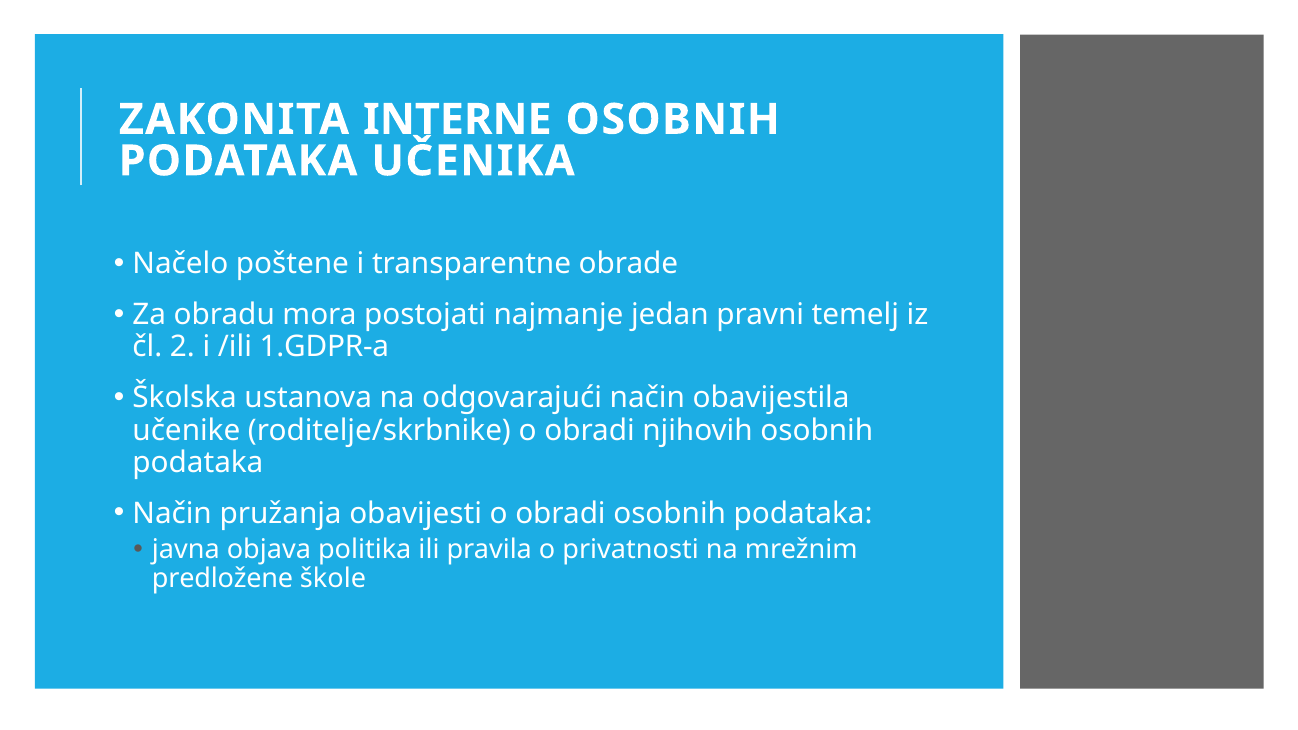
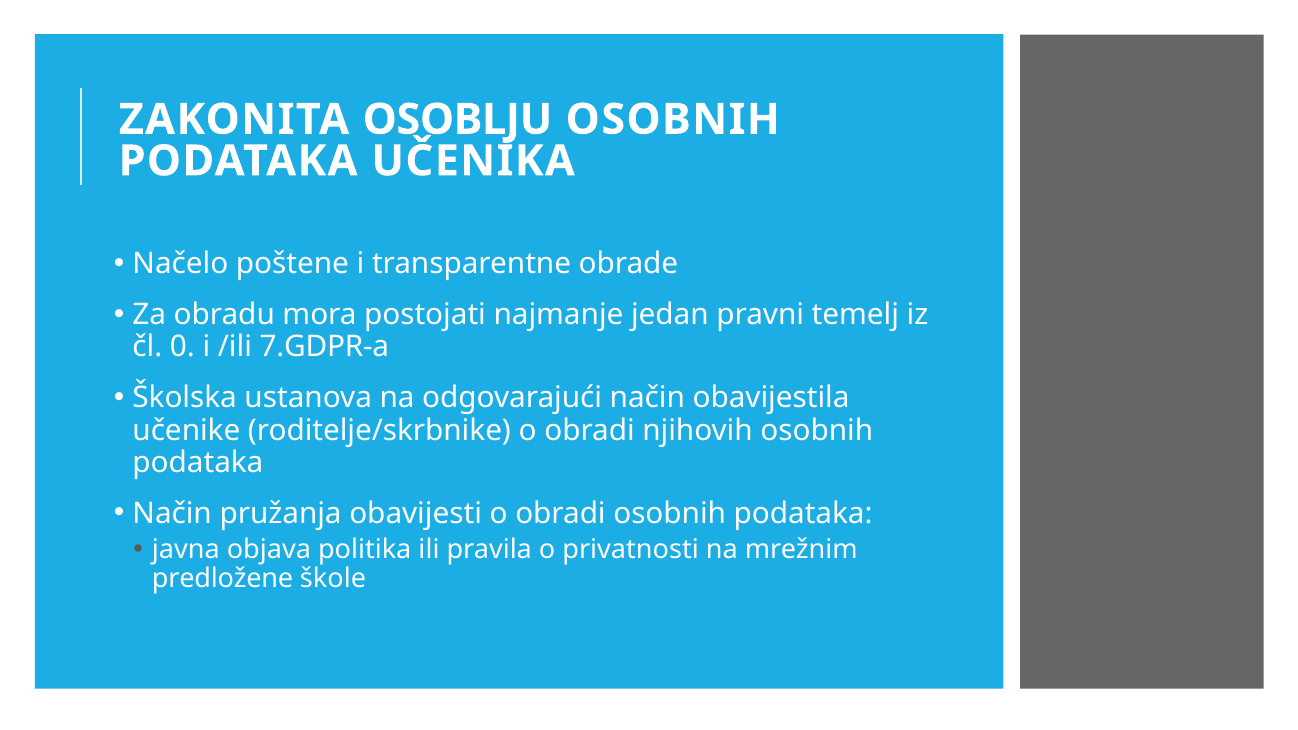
INTERNE: INTERNE -> OSOBLJU (458, 120)
2: 2 -> 0 (182, 347)
1.GDPR-a: 1.GDPR-a -> 7.GDPR-a (324, 347)
